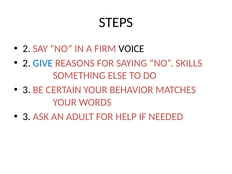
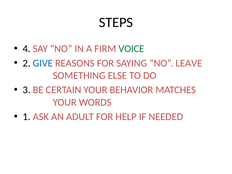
2: 2 -> 4 (27, 49)
VOICE colour: black -> green (131, 49)
SKILLS: SKILLS -> LEAVE (189, 63)
3: 3 -> 1 (27, 117)
